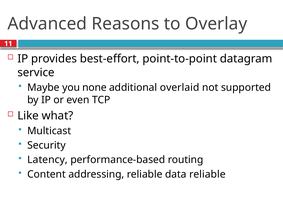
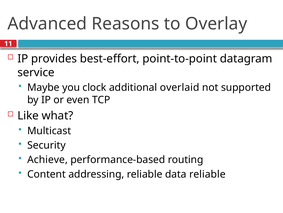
none: none -> clock (94, 87)
Latency: Latency -> Achieve (48, 159)
